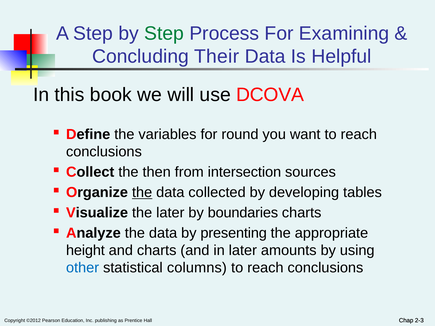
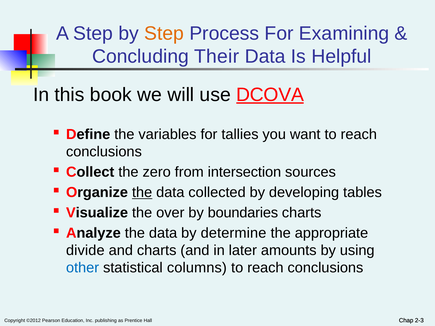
Step colour: green -> orange (164, 33)
DCOVA underline: none -> present (270, 95)
round: round -> tallies (240, 135)
then: then -> zero (157, 172)
the later: later -> over (170, 213)
presenting: presenting -> determine (234, 233)
height: height -> divide (85, 251)
